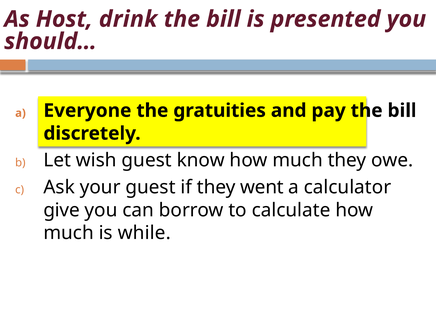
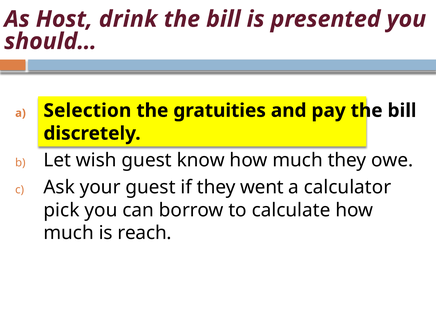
Everyone: Everyone -> Selection (87, 111)
give: give -> pick (61, 210)
while: while -> reach (145, 233)
